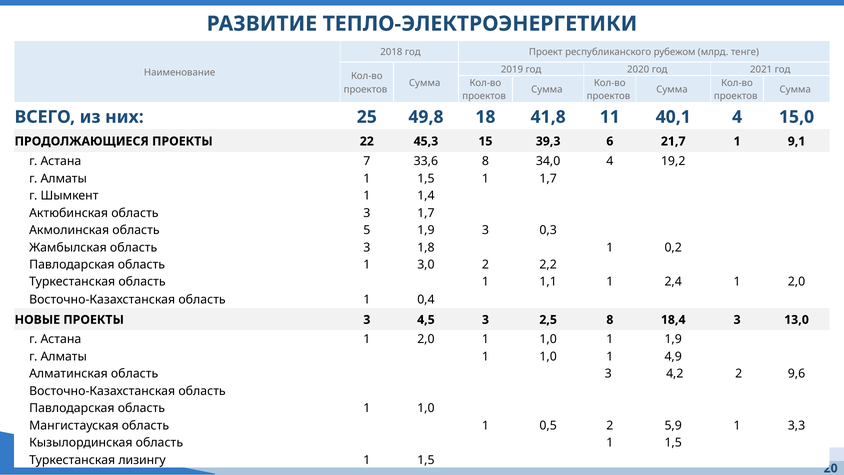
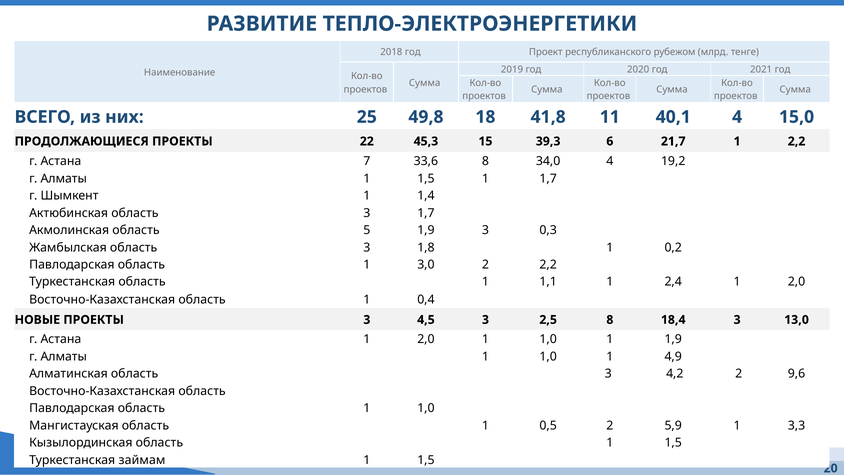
1 9,1: 9,1 -> 2,2 (797, 141)
лизингу: лизингу -> займам (142, 460)
